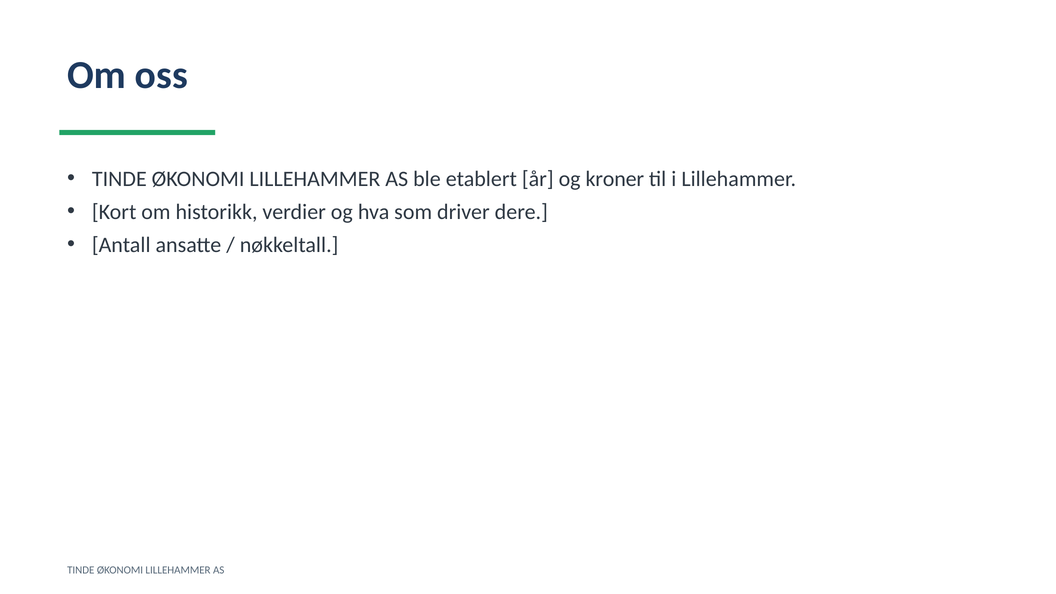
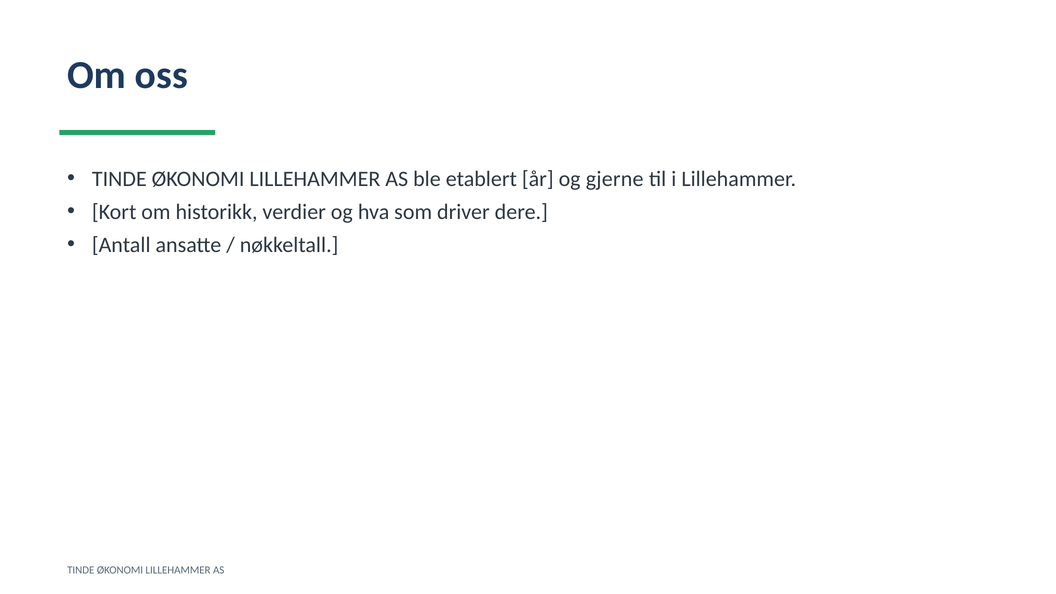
kroner: kroner -> gjerne (615, 179)
